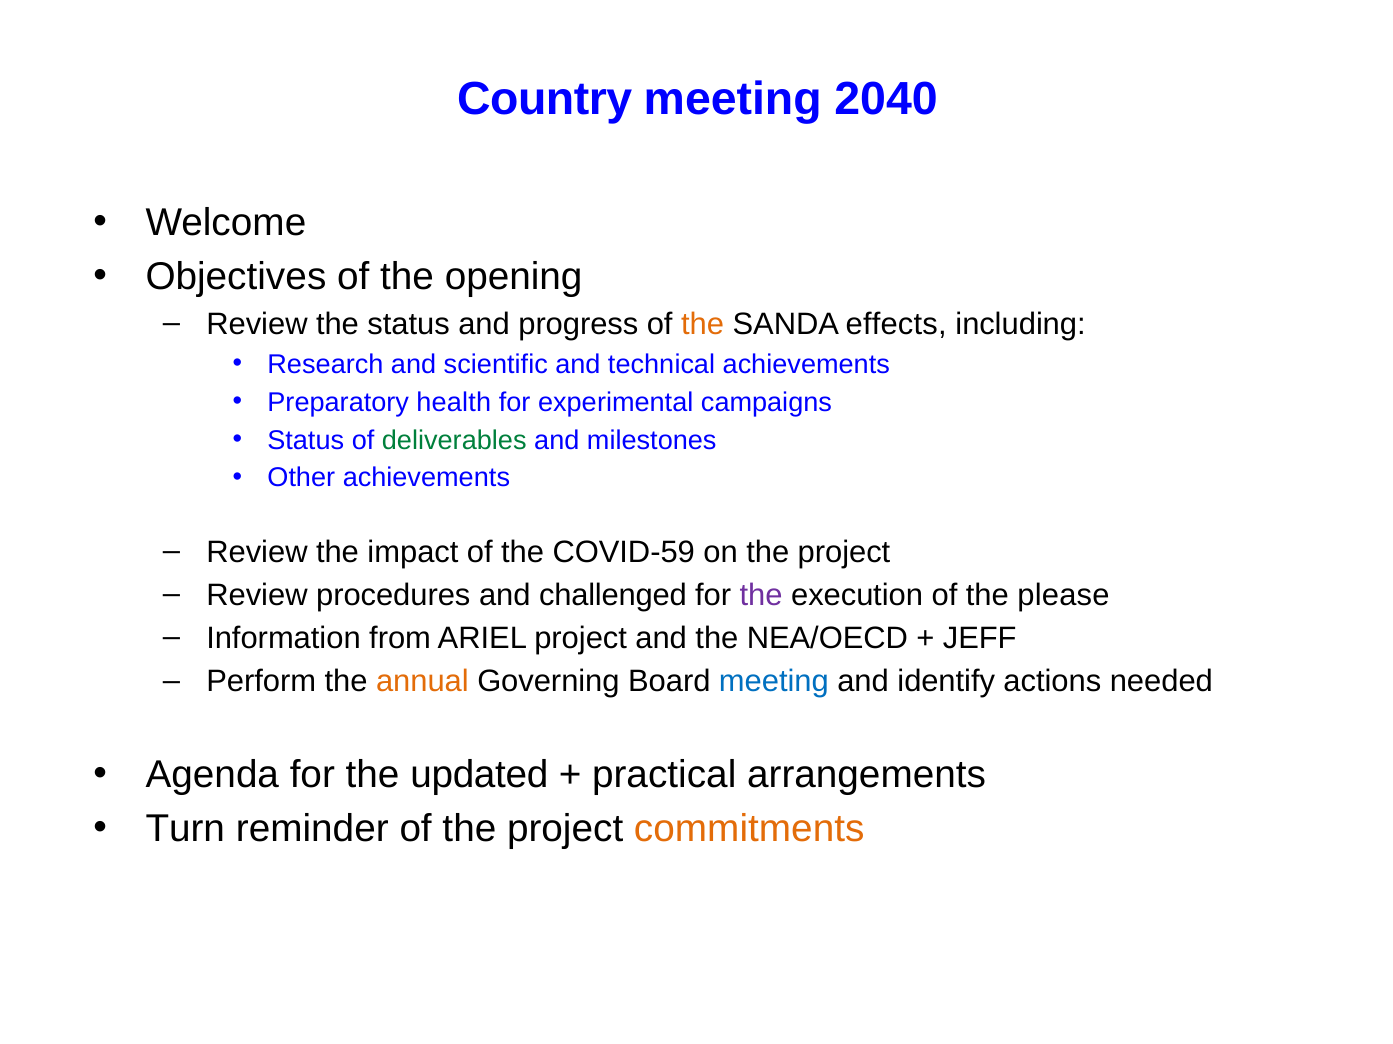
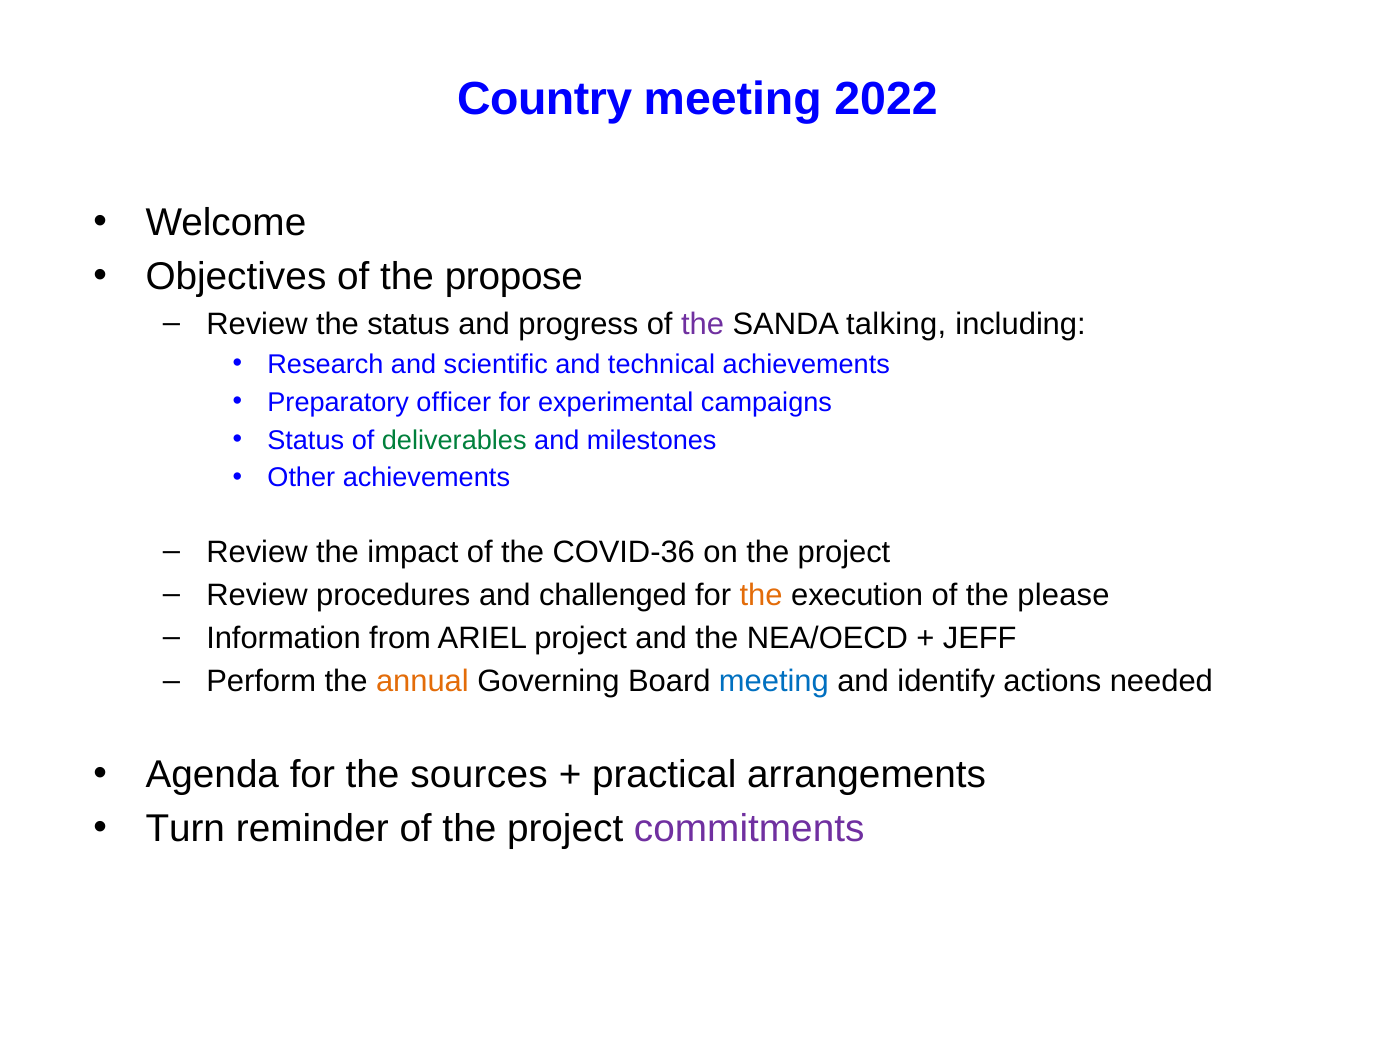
2040: 2040 -> 2022 (886, 100)
opening: opening -> propose (514, 277)
the colour: orange -> purple (703, 325)
effects: effects -> talking (896, 325)
health: health -> officer (454, 402)
COVID-59: COVID-59 -> COVID-36 (624, 552)
the colour: purple -> orange (761, 596)
updated: updated -> sources (479, 776)
commitments colour: orange -> purple (749, 830)
